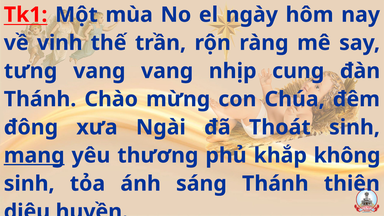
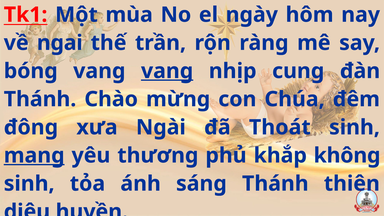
vinh: vinh -> ngai (60, 43)
tưng: tưng -> bóng (31, 71)
vang underline: none -> present (167, 71)
